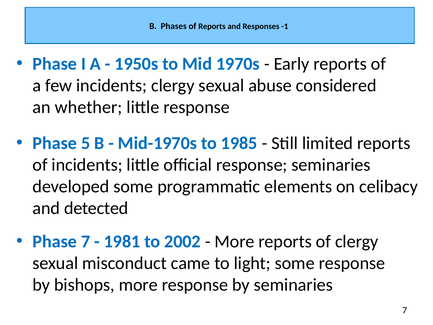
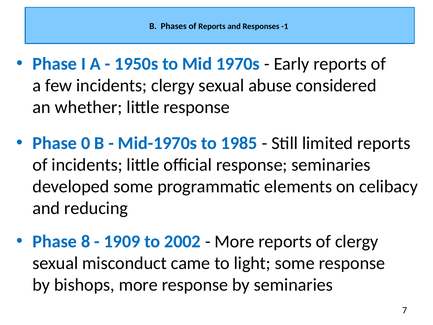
5: 5 -> 0 (86, 143)
detected: detected -> reducing (96, 208)
Phase 7: 7 -> 8 (86, 241)
1981: 1981 -> 1909 (122, 241)
